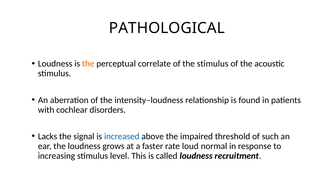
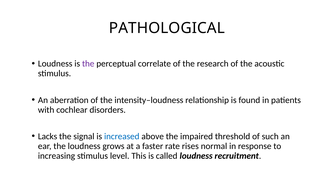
the colour: orange -> purple (88, 64)
the stimulus: stimulus -> research (213, 64)
loud: loud -> rises (190, 146)
